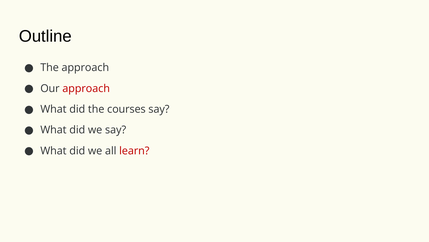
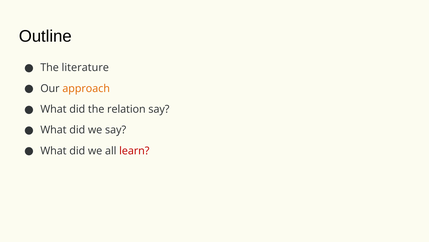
The approach: approach -> literature (85, 67)
approach colour: red -> orange (86, 88)
courses: courses -> relation (126, 109)
